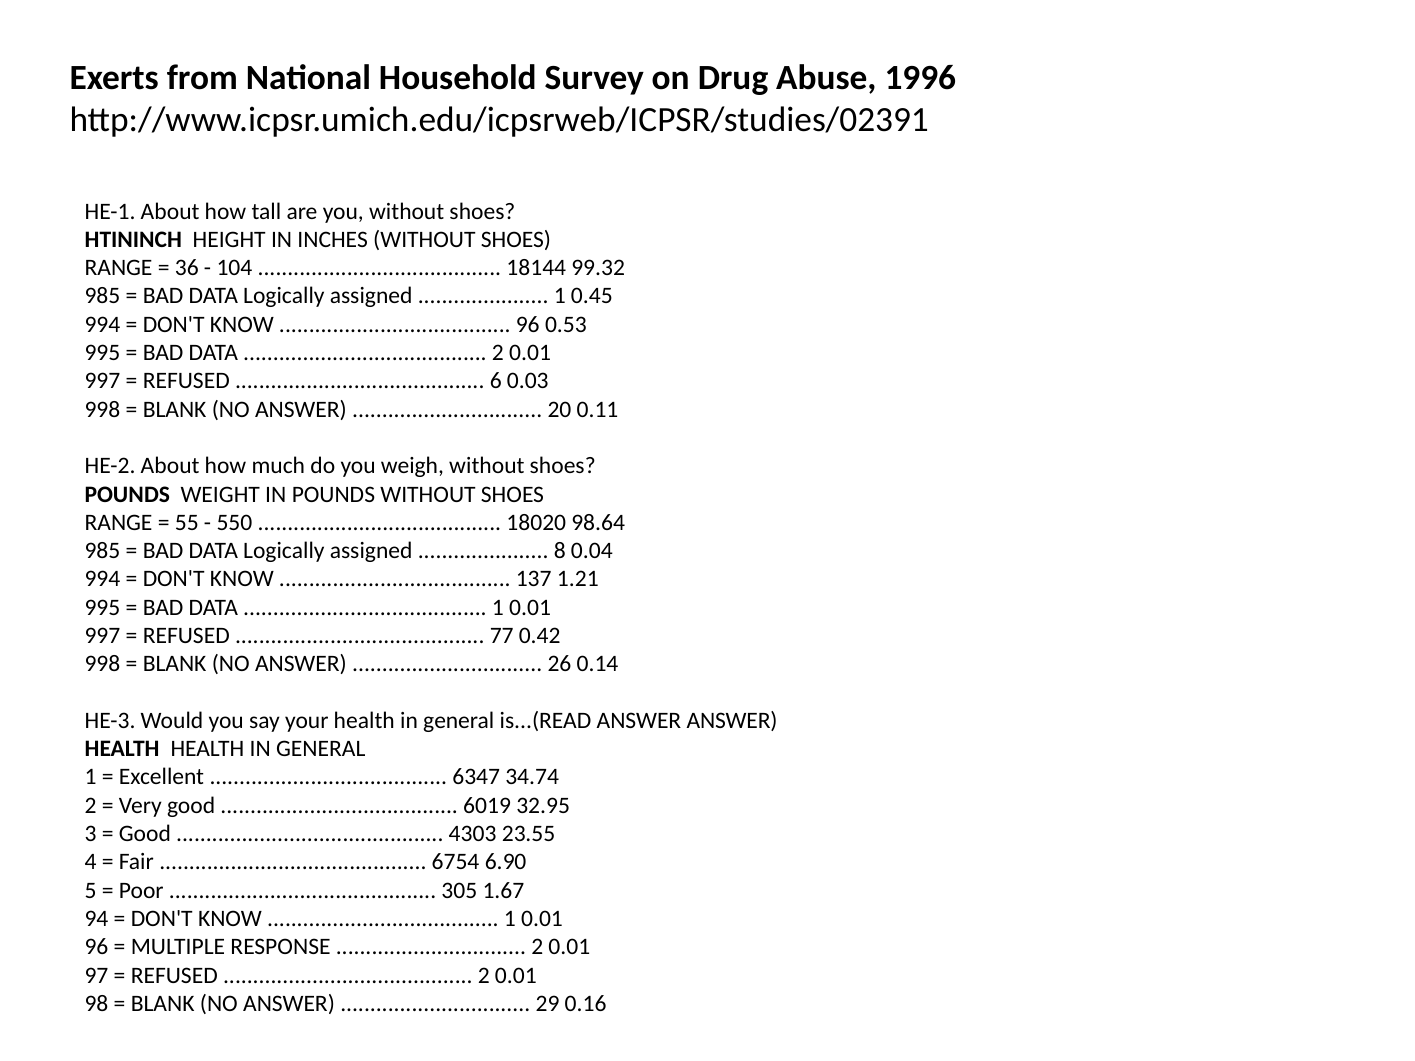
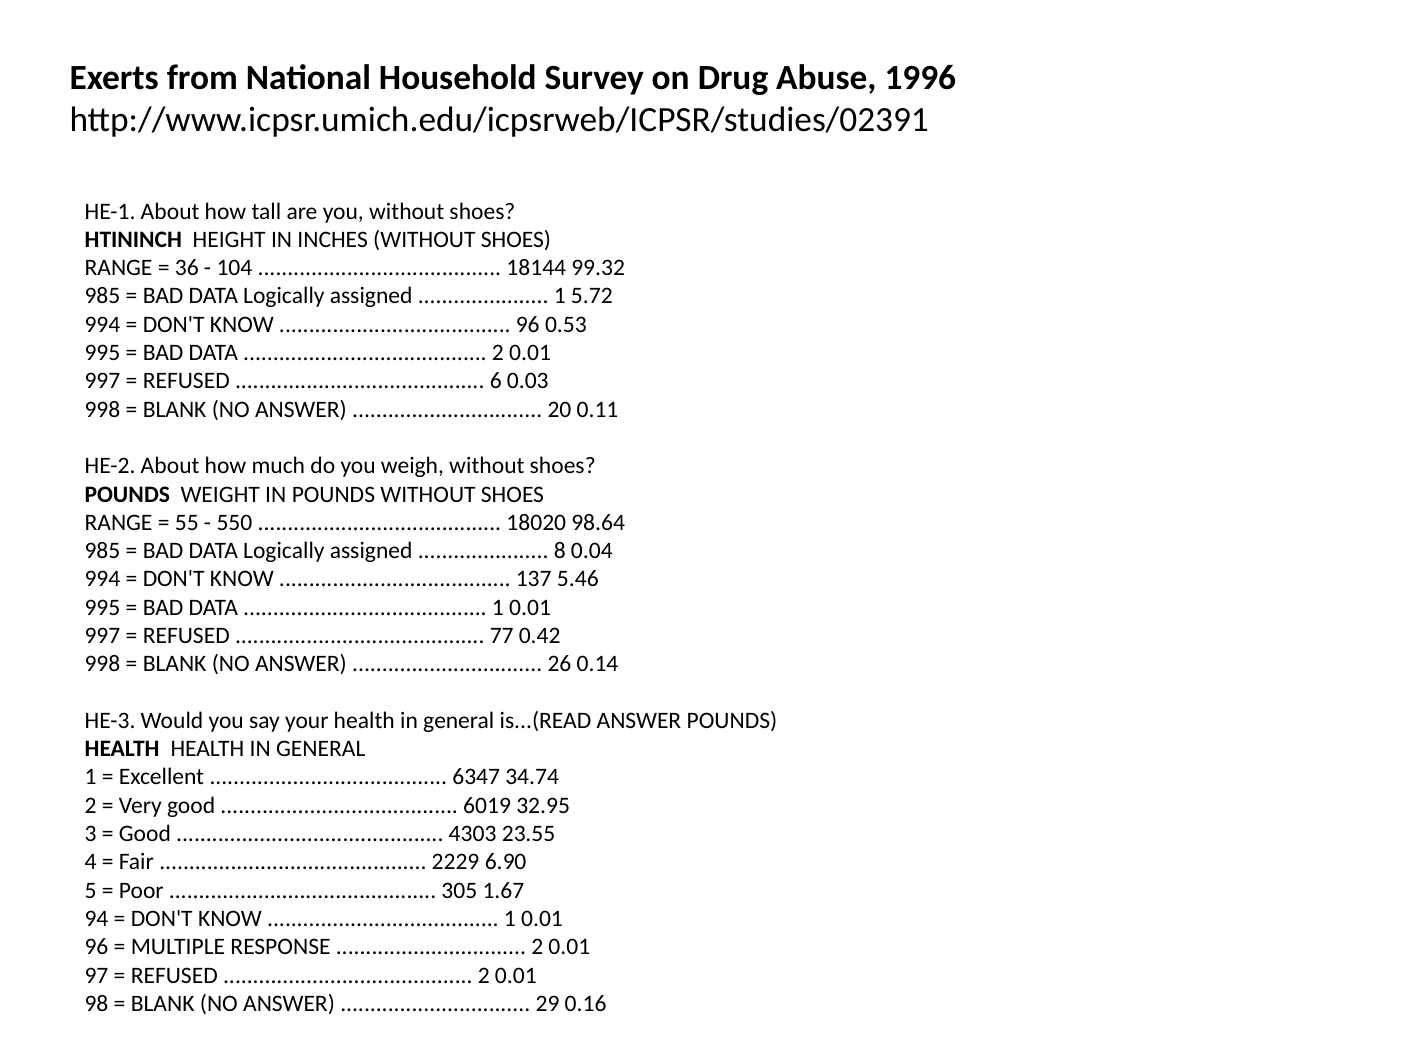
0.45: 0.45 -> 5.72 (592, 296)
1.21: 1.21 -> 5.46 (578, 579)
ANSWER ANSWER: ANSWER -> POUNDS (732, 721)
6754: 6754 -> 2229 (456, 862)
